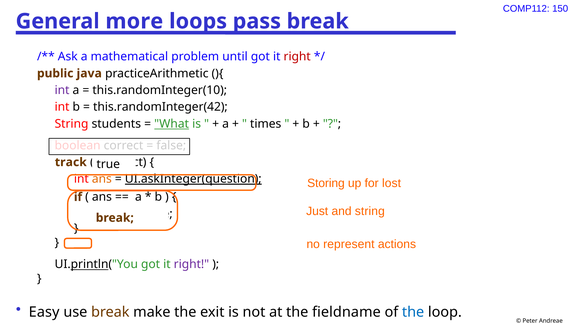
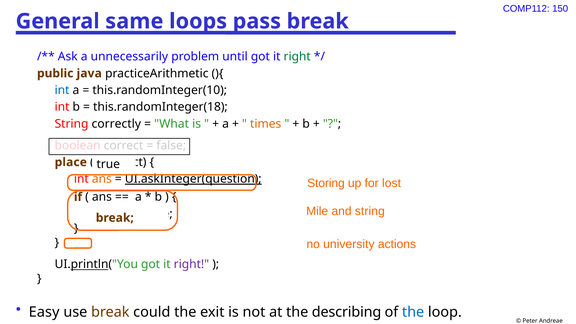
more: more -> same (134, 21)
mathematical: mathematical -> unnecessarily (129, 57)
right colour: red -> green (297, 57)
int colour: purple -> blue (62, 90)
this.randomInteger(42: this.randomInteger(42 -> this.randomInteger(18 (160, 107)
students: students -> correctly (116, 124)
What underline: present -> none (172, 124)
times colour: black -> orange (266, 124)
track: track -> place (71, 162)
Just: Just -> Mile (317, 211)
represent: represent -> university (349, 244)
make: make -> could (152, 312)
fieldname: fieldname -> describing (347, 312)
